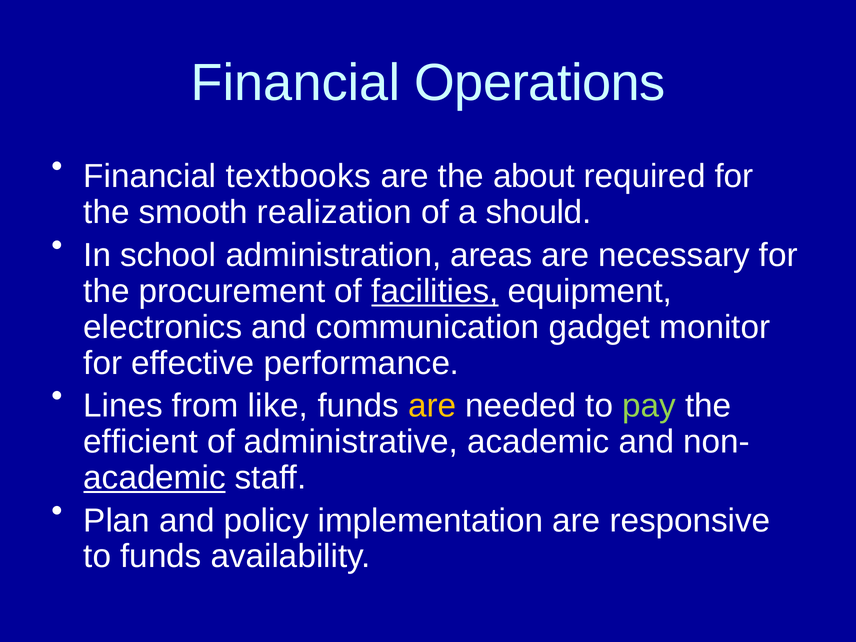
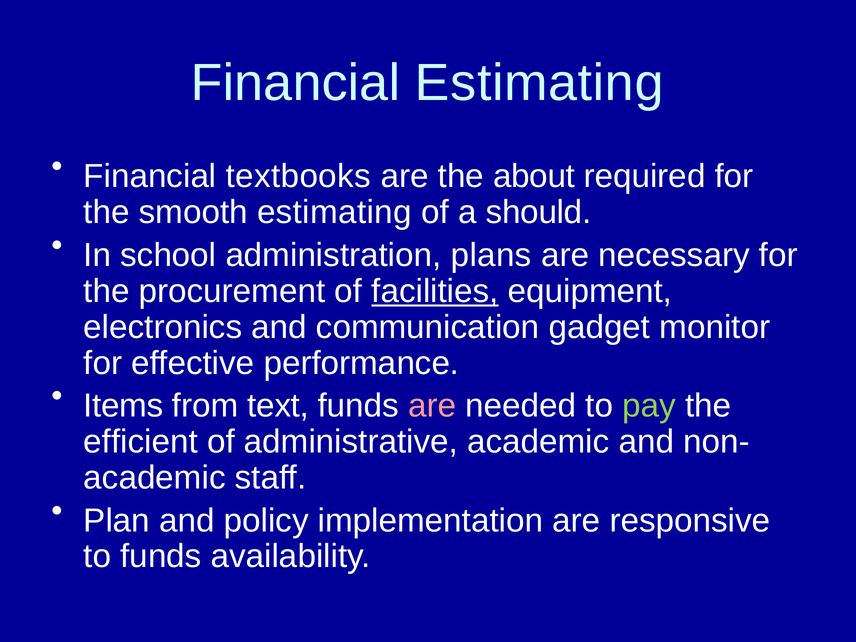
Financial Operations: Operations -> Estimating (539, 83)
smooth realization: realization -> estimating (334, 212)
areas: areas -> plans (491, 255)
Lines: Lines -> Items (123, 406)
like: like -> text (278, 406)
are colour: yellow -> pink (432, 406)
academic underline: present -> none (155, 478)
